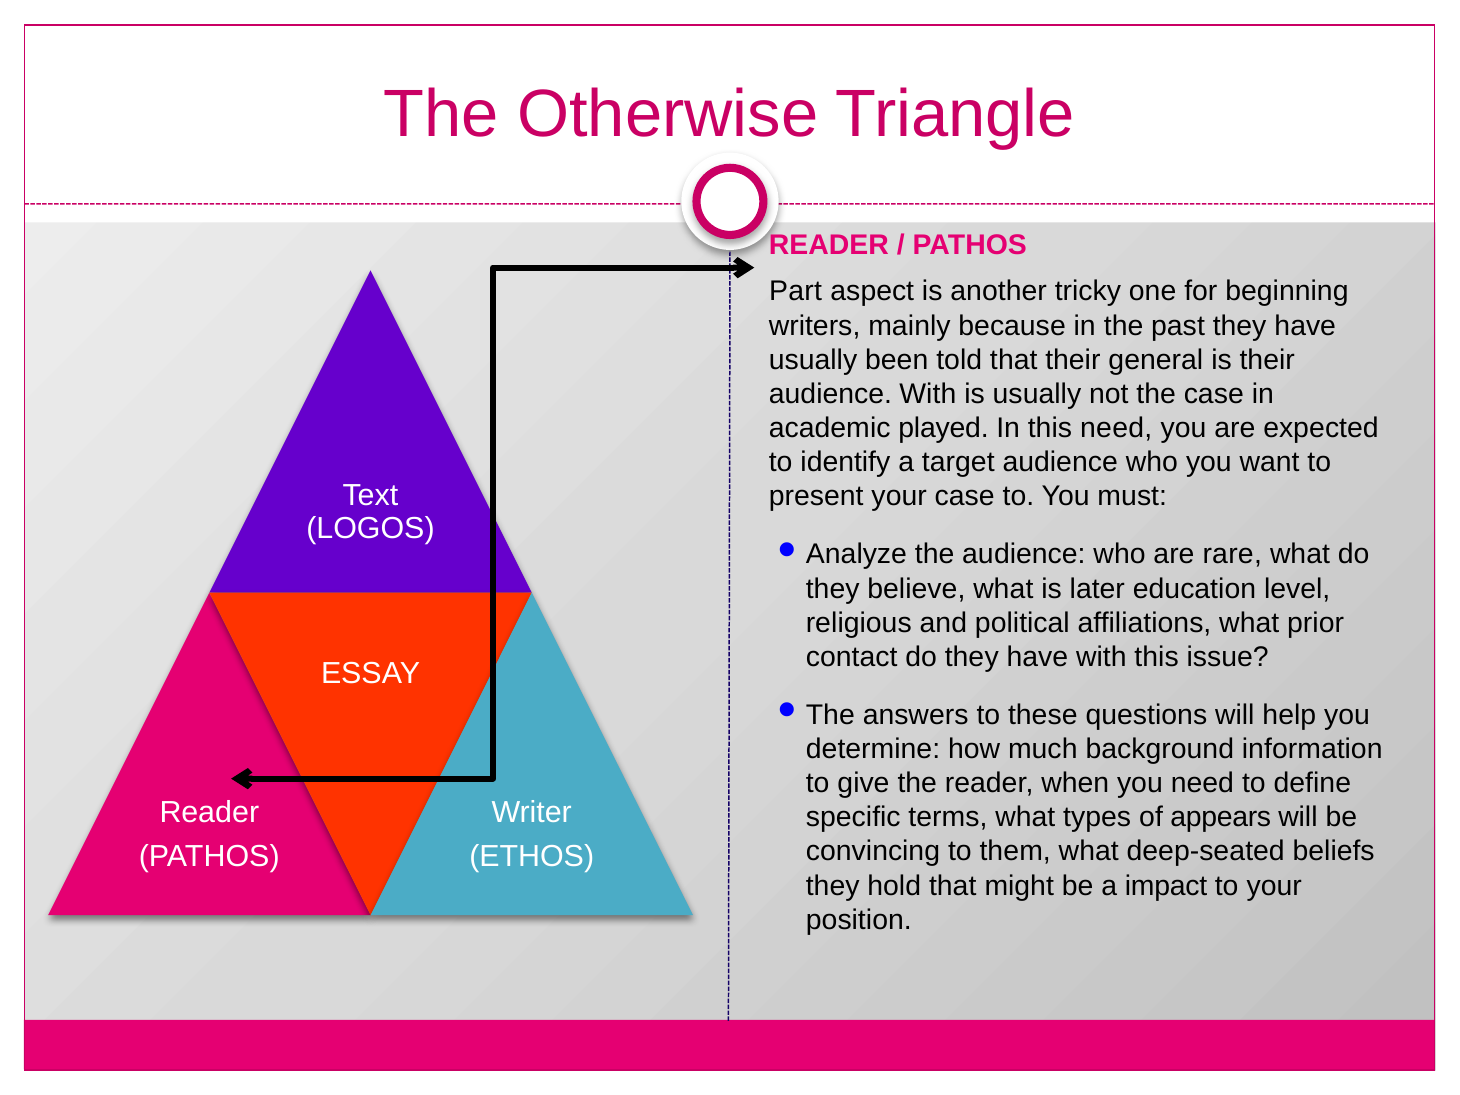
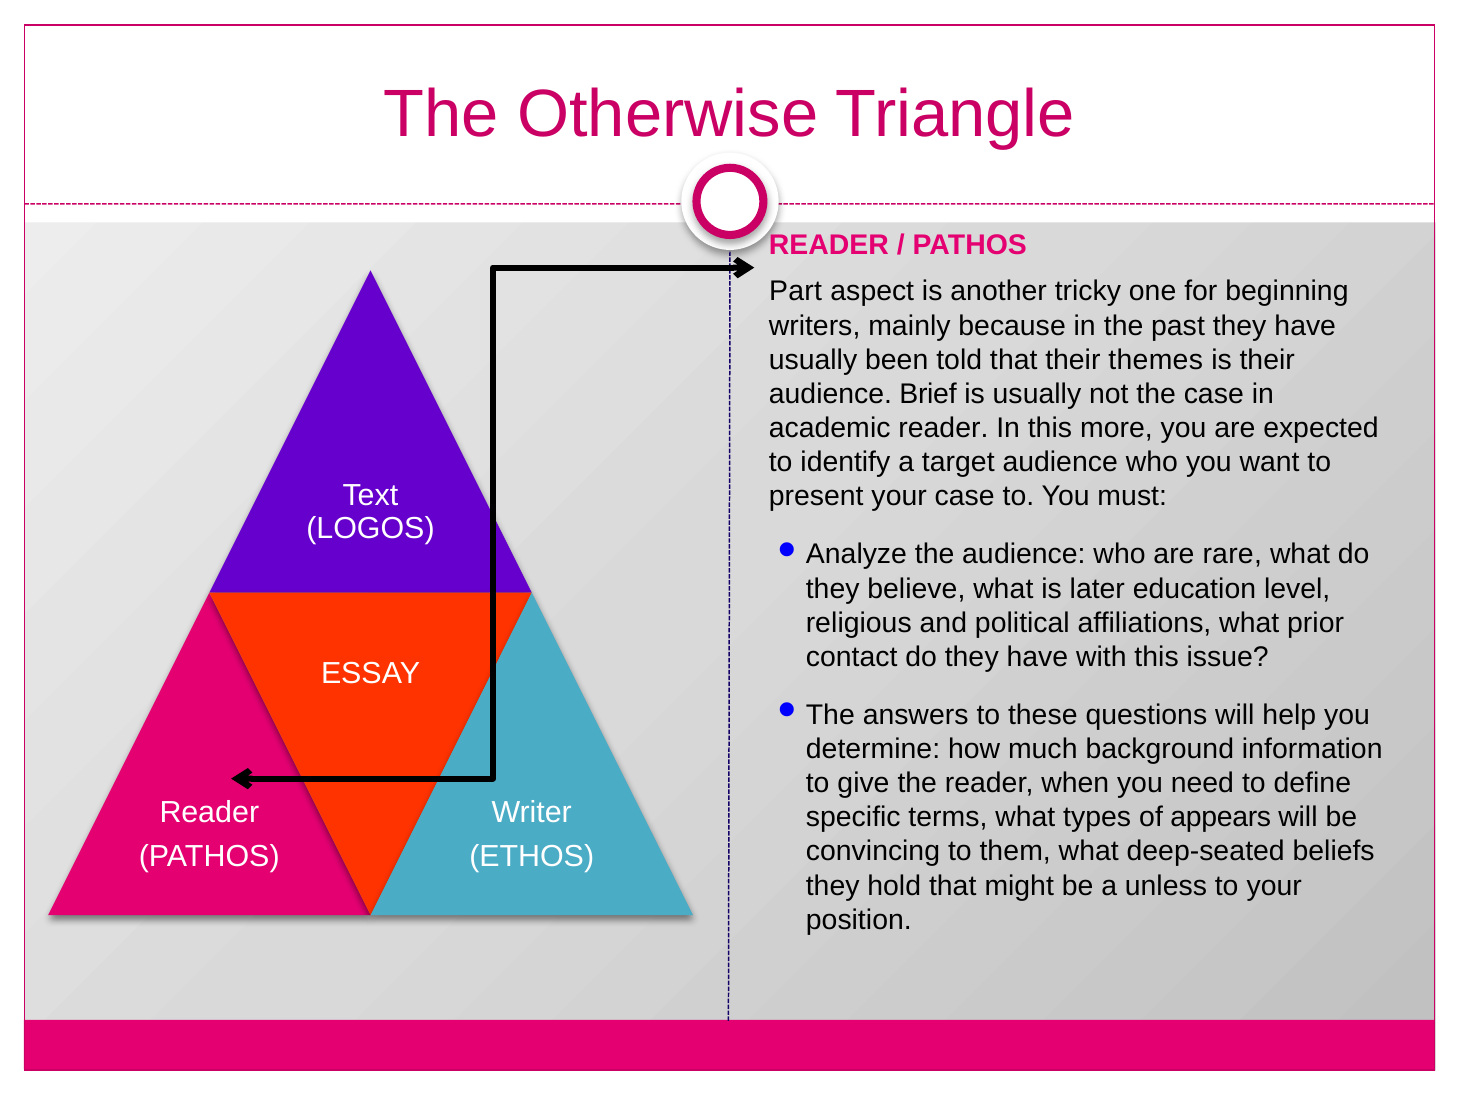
general: general -> themes (1156, 360)
audience With: With -> Brief (928, 394)
academic played: played -> reader (943, 428)
this need: need -> more (1116, 428)
impact: impact -> unless (1166, 886)
